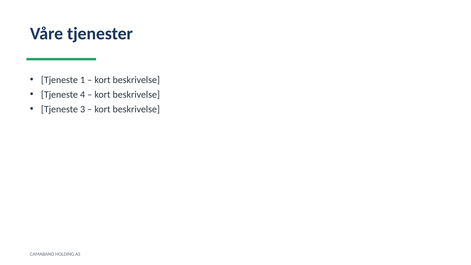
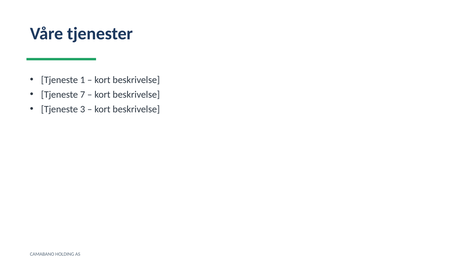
4: 4 -> 7 (83, 95)
